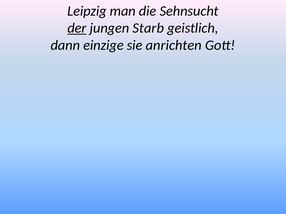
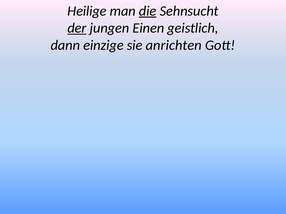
Leipzig: Leipzig -> Heilige (87, 11)
die underline: none -> present (148, 11)
Starb: Starb -> Einen (148, 28)
